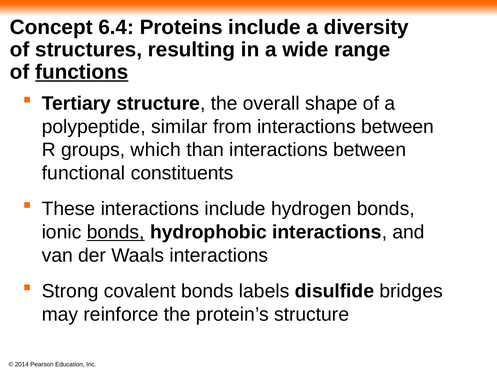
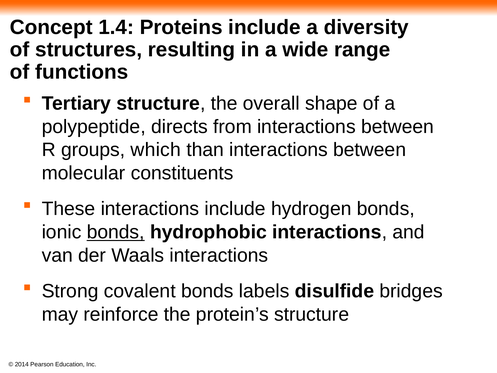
6.4: 6.4 -> 1.4 (116, 27)
functions underline: present -> none (82, 72)
similar: similar -> directs (179, 127)
functional: functional -> molecular (84, 173)
